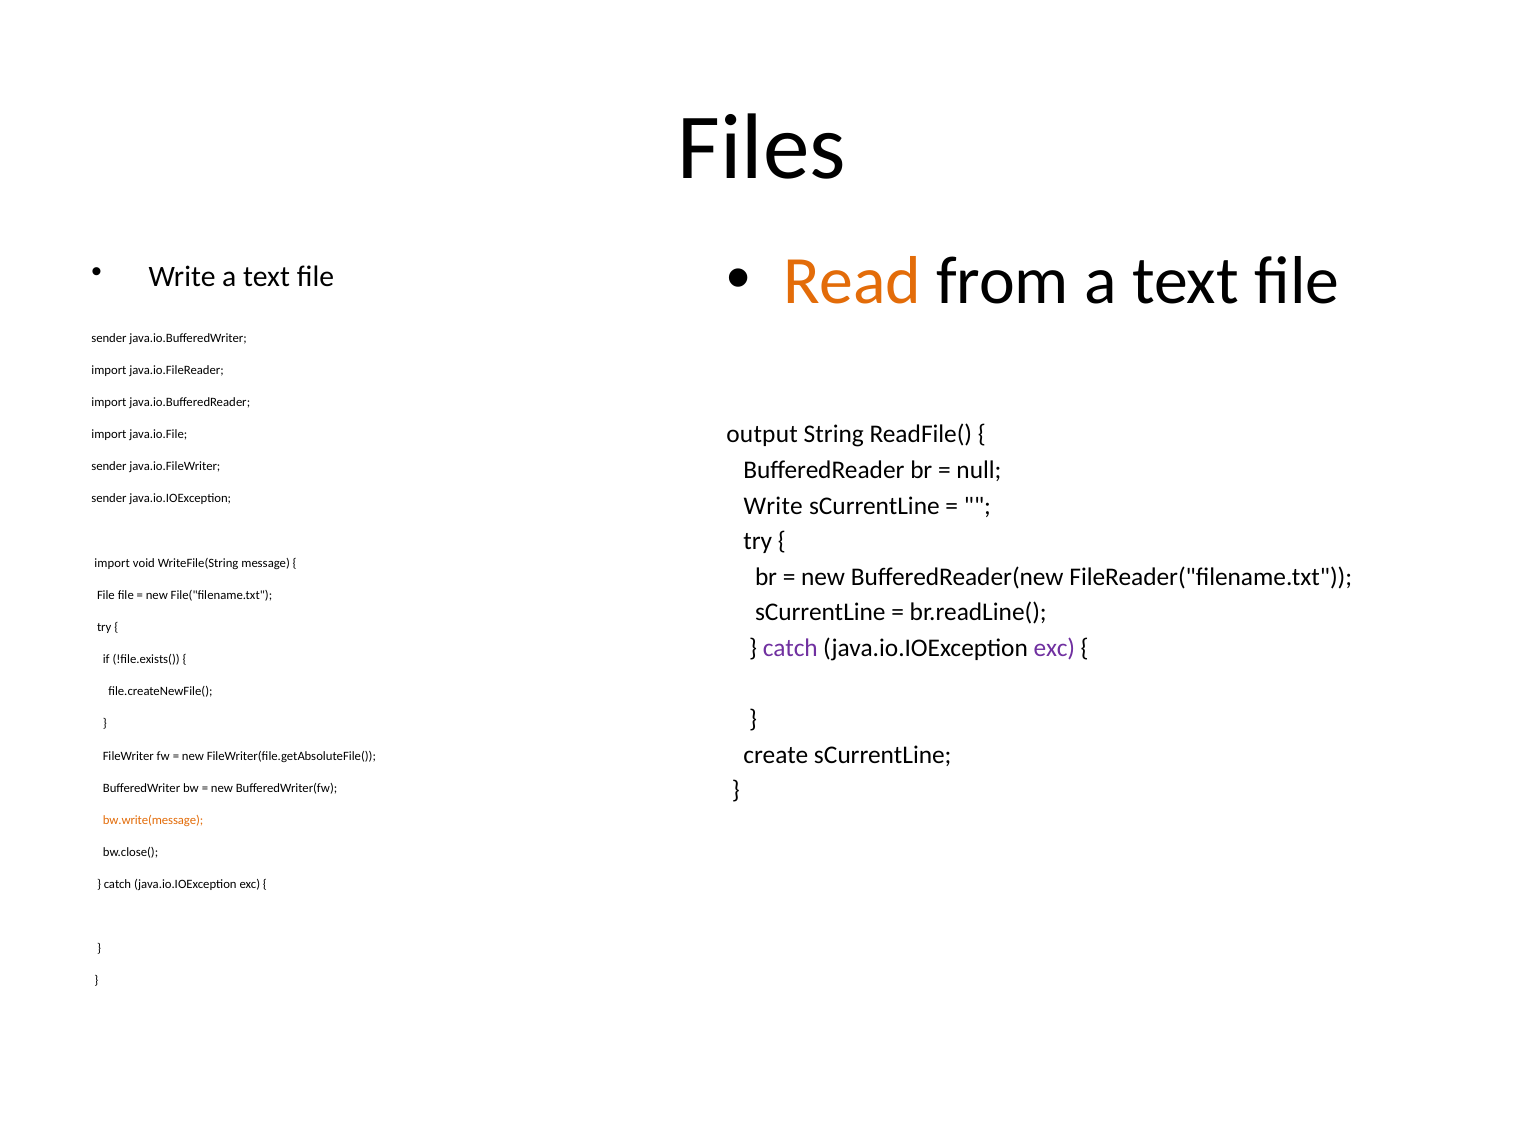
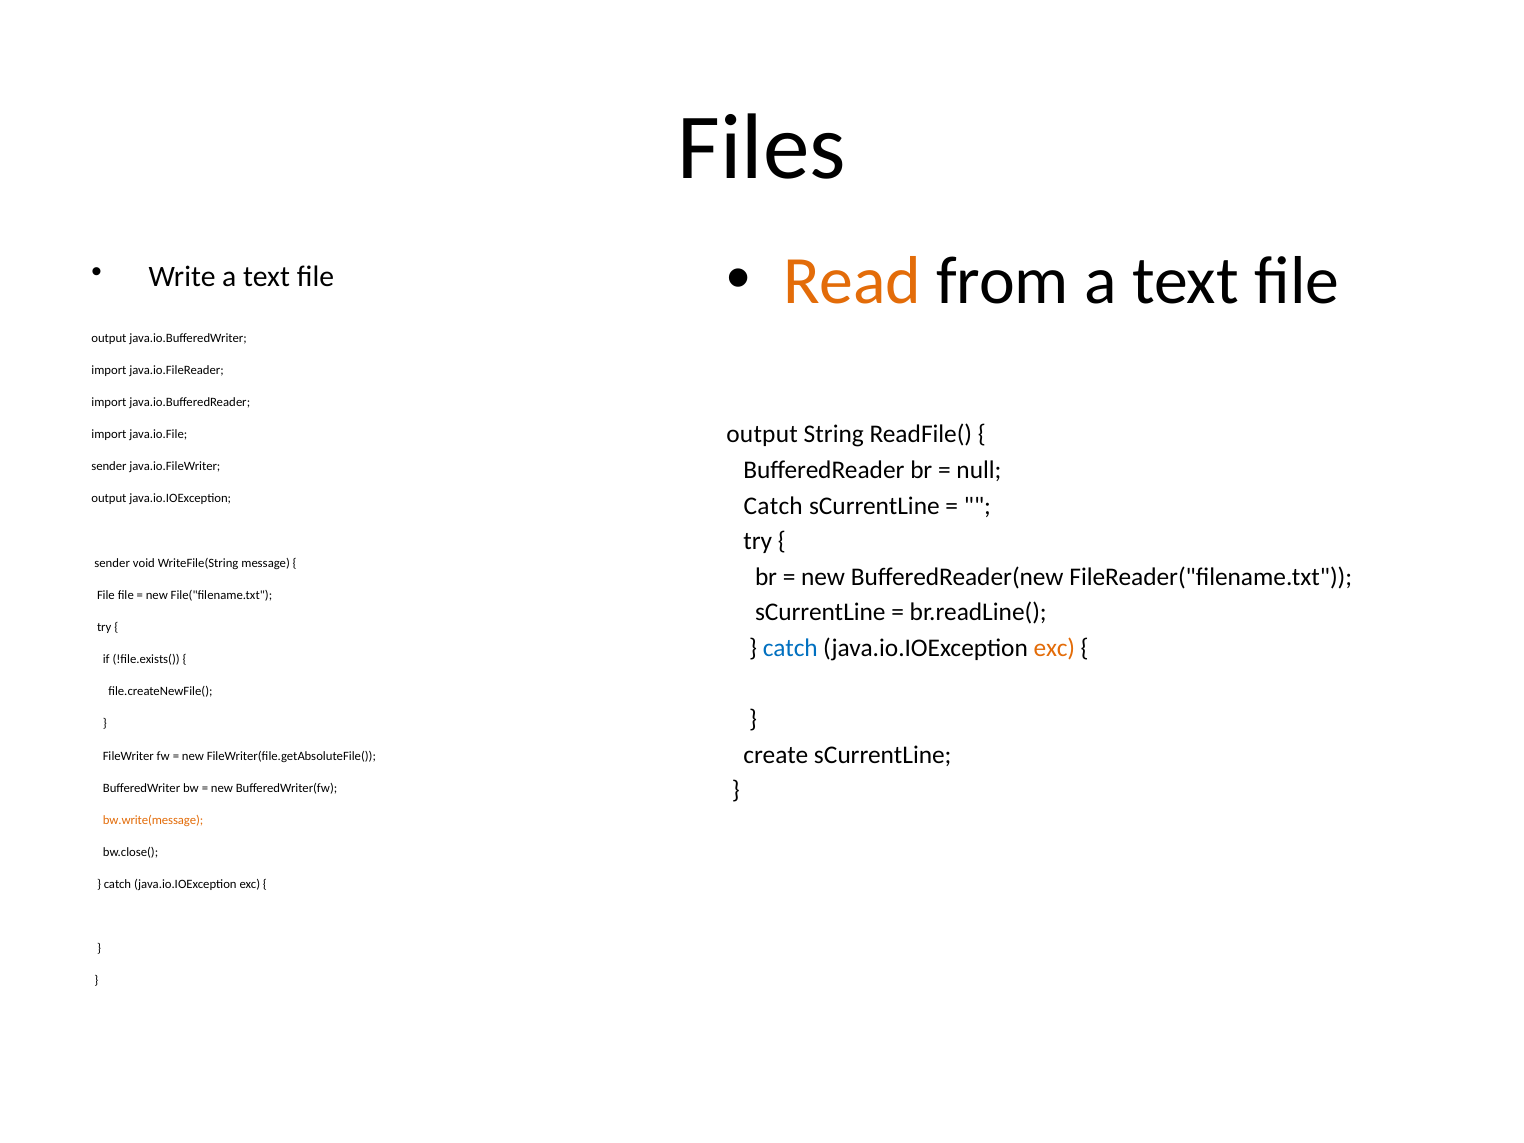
sender: sender -> output (109, 338)
sender: sender -> output (109, 498)
Write: Write -> Catch (773, 506)
import: import -> sender (112, 564)
catch colour: purple -> blue (790, 648)
exc colour: purple -> orange (1054, 648)
